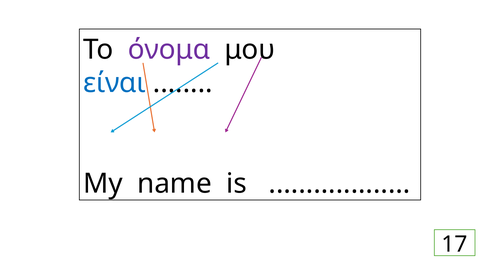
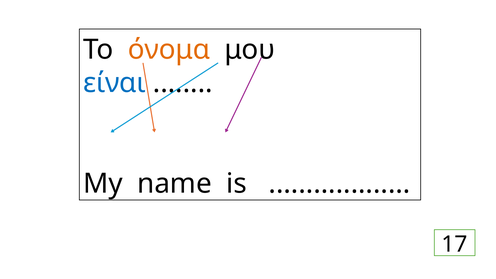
όνομα colour: purple -> orange (169, 50)
